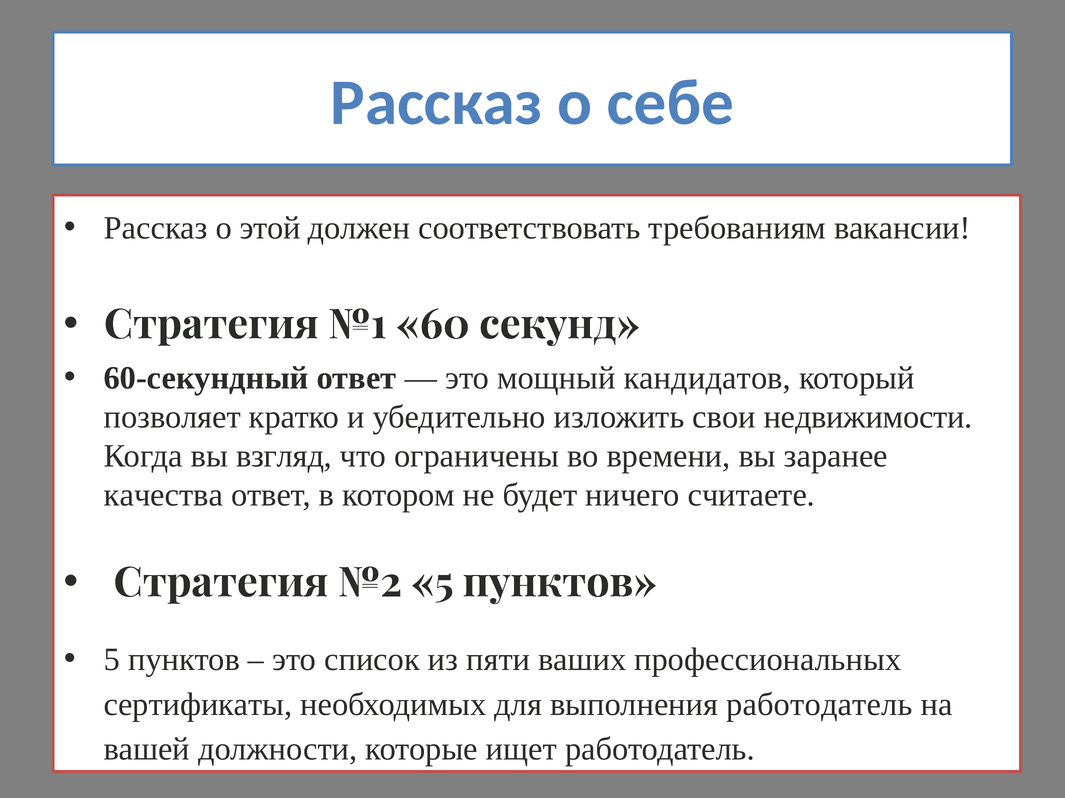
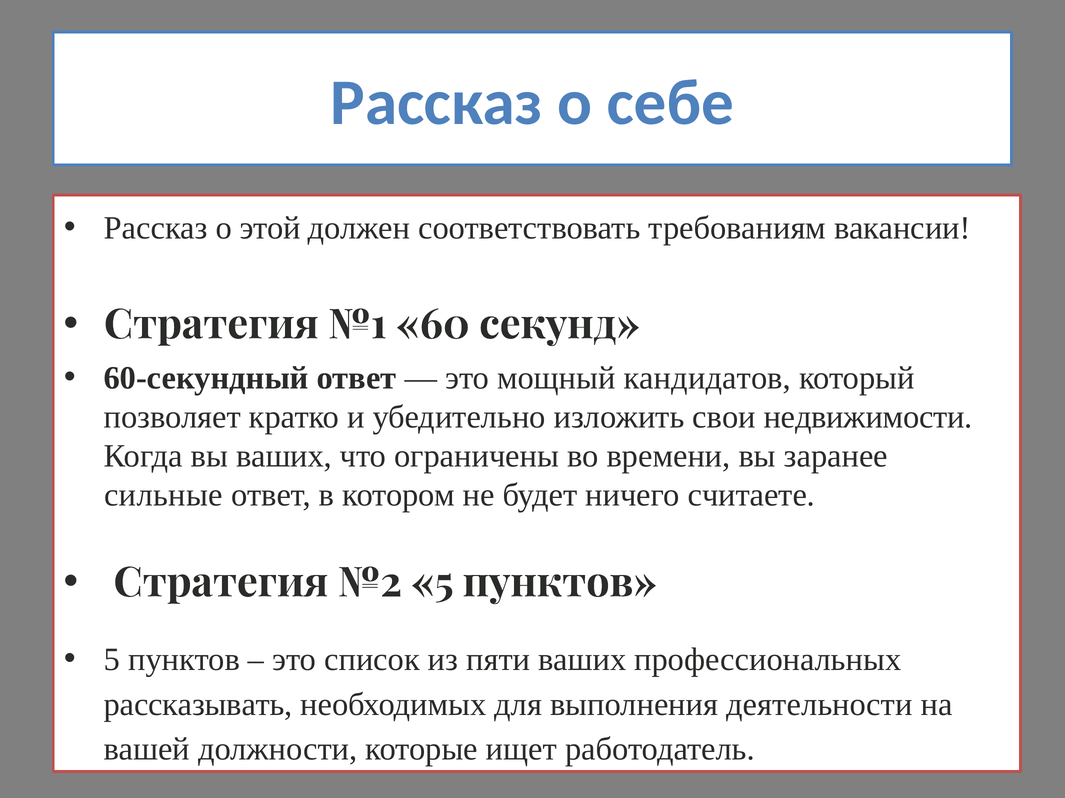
вы взгляд: взгляд -> ваших (284, 456)
качества: качества -> сильные (163, 495)
сертификаты: сертификаты -> рассказывать (198, 705)
выполнения работодатель: работодатель -> деятельности (819, 705)
